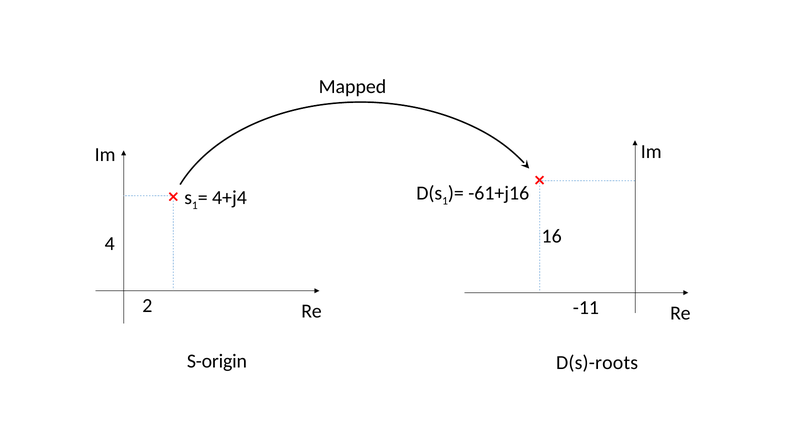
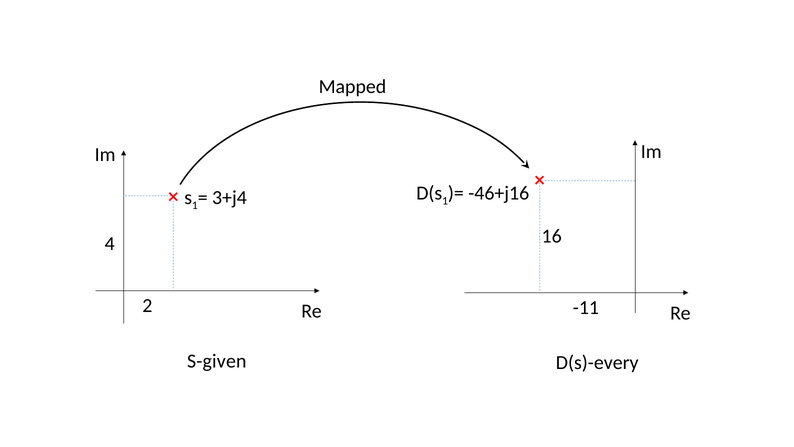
-61+j16: -61+j16 -> -46+j16 (499, 193)
4+j4: 4+j4 -> 3+j4 (229, 197)
S-origin: S-origin -> S-given (217, 361)
D(s)-roots: D(s)-roots -> D(s)-every (597, 363)
